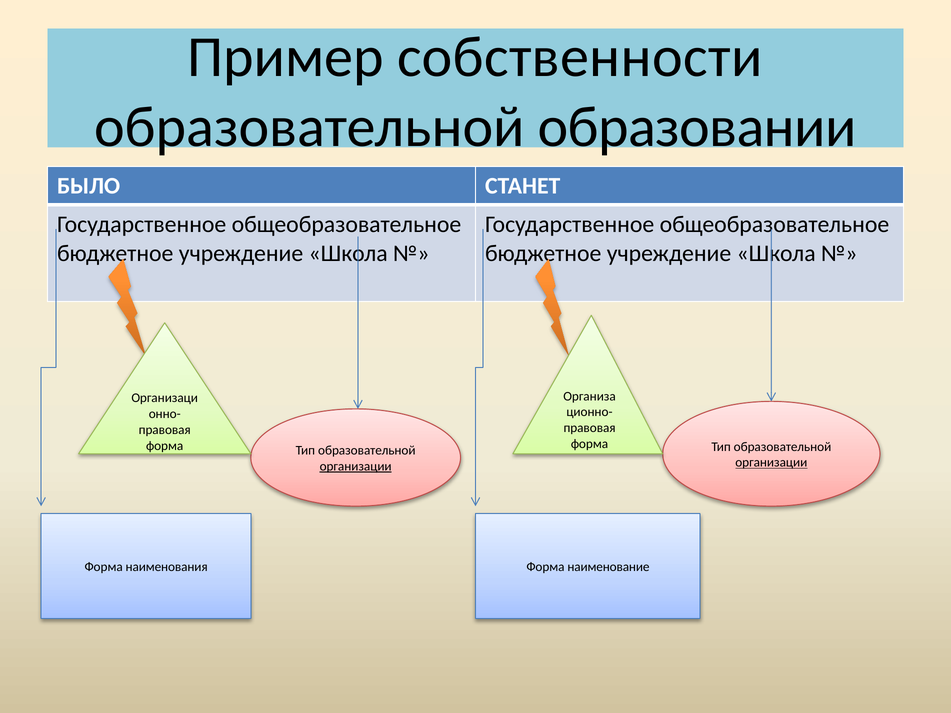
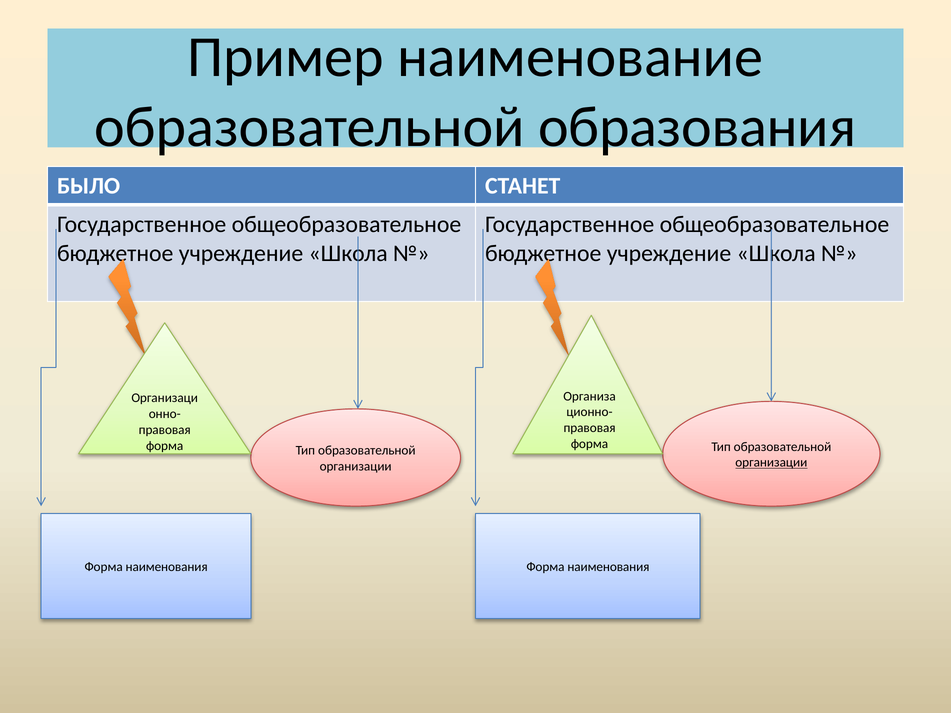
собственности: собственности -> наименование (580, 57)
образовании: образовании -> образования (697, 127)
организации underline: present -> none (356, 466)
наименование: наименование -> наименования (608, 567)
